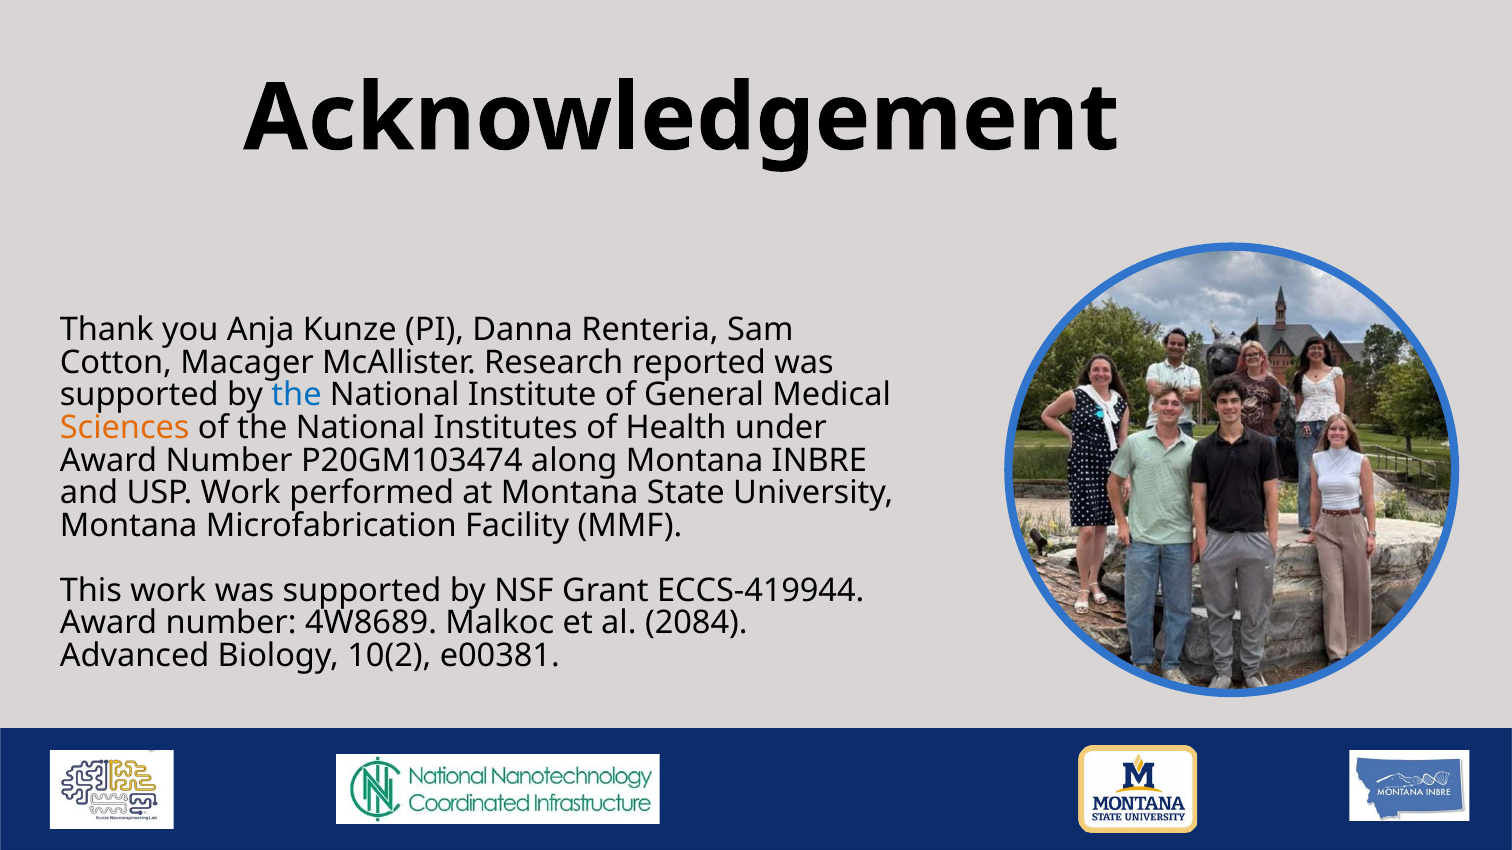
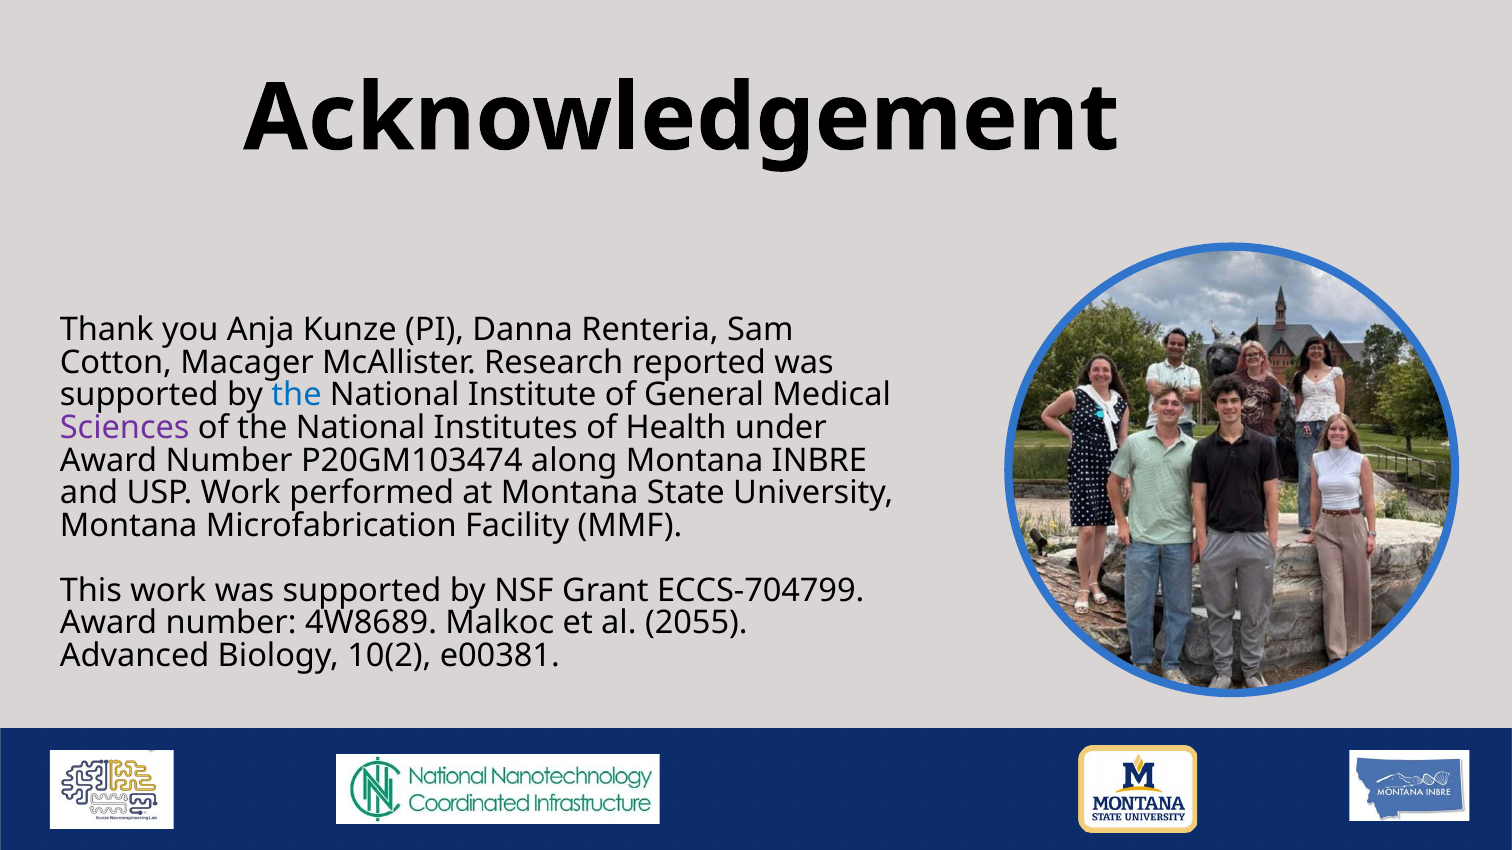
Sciences colour: orange -> purple (125, 428)
ECCS-419944: ECCS-419944 -> ECCS-704799 (761, 591)
2084: 2084 -> 2055 (696, 623)
